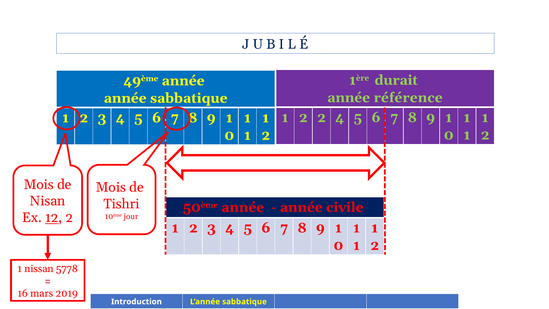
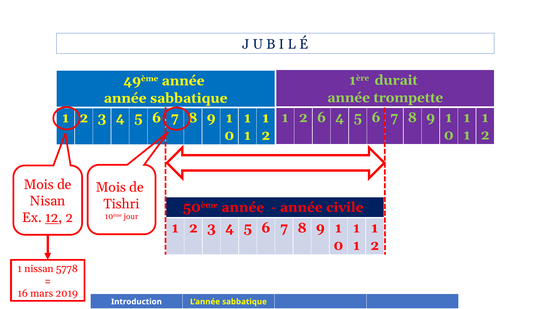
référence: référence -> trompette (408, 98)
2 2: 2 -> 6 (322, 117)
